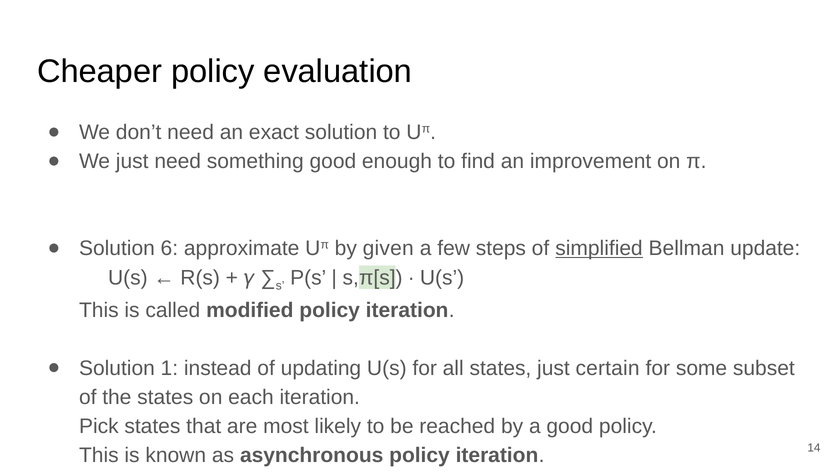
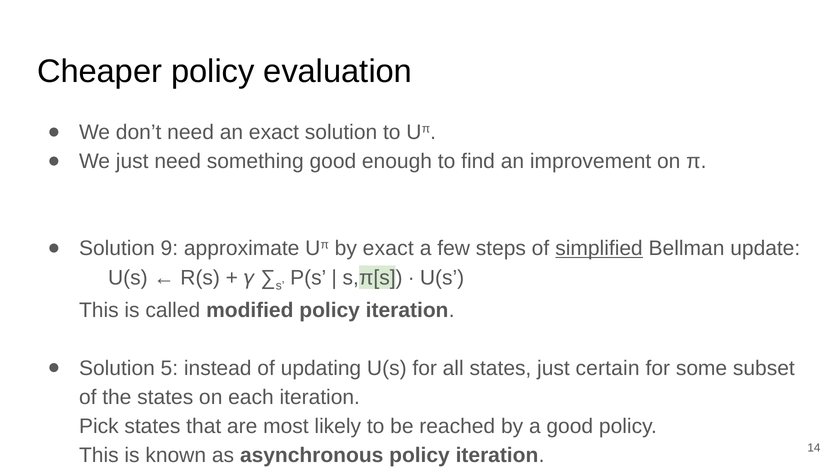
6: 6 -> 9 (169, 248)
by given: given -> exact (388, 248)
1: 1 -> 5 (169, 368)
